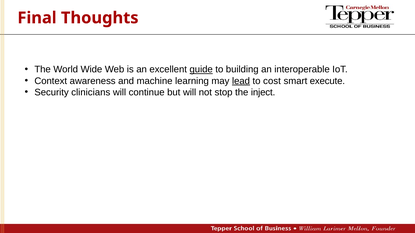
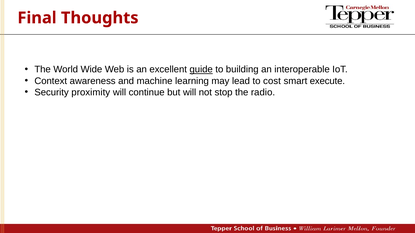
lead underline: present -> none (241, 81)
clinicians: clinicians -> proximity (91, 92)
inject: inject -> radio (263, 92)
